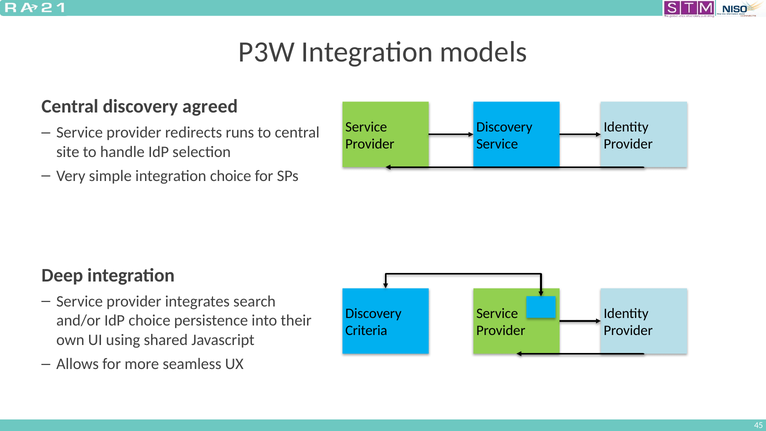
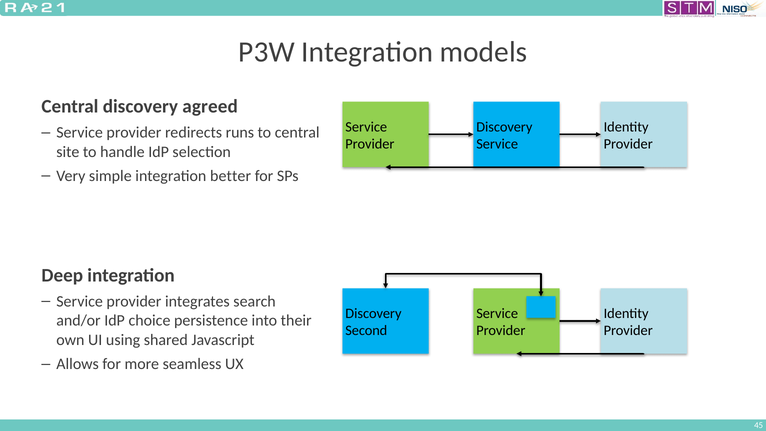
integration choice: choice -> better (231, 176)
Criteria: Criteria -> Second (366, 330)
